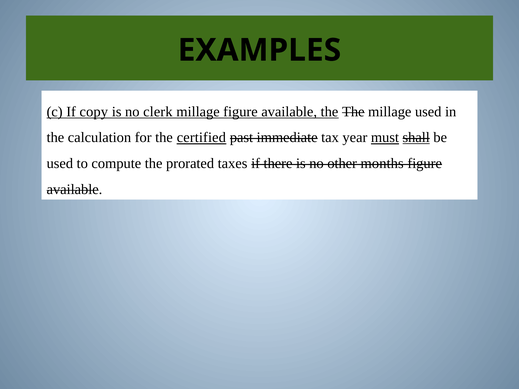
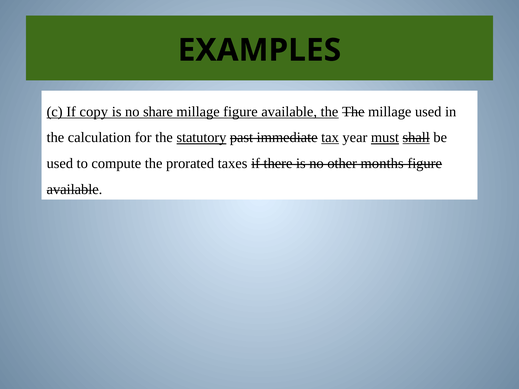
clerk: clerk -> share (158, 112)
certified: certified -> statutory (201, 138)
tax underline: none -> present (330, 138)
